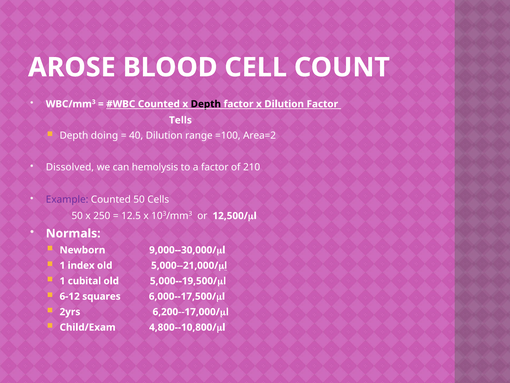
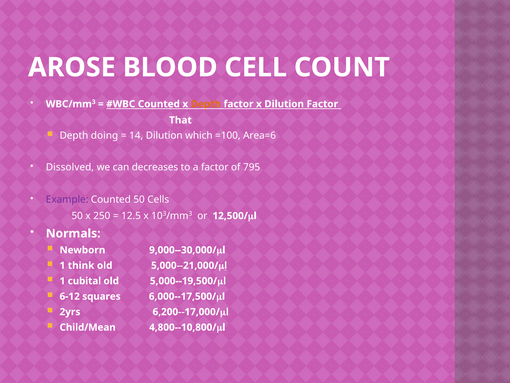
Depth colour: black -> orange (206, 104)
Tells: Tells -> That (180, 120)
40: 40 -> 14 (136, 135)
range: range -> which (199, 135)
Area=2: Area=2 -> Area=6 (260, 135)
hemolysis: hemolysis -> decreases (155, 167)
210: 210 -> 795 (252, 167)
index: index -> think (81, 265)
Child/Exam: Child/Exam -> Child/Mean (88, 327)
